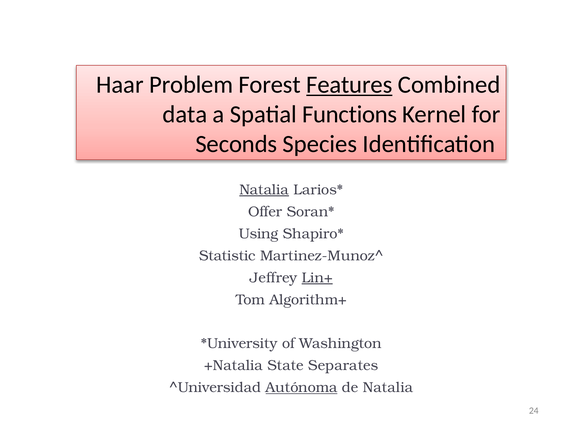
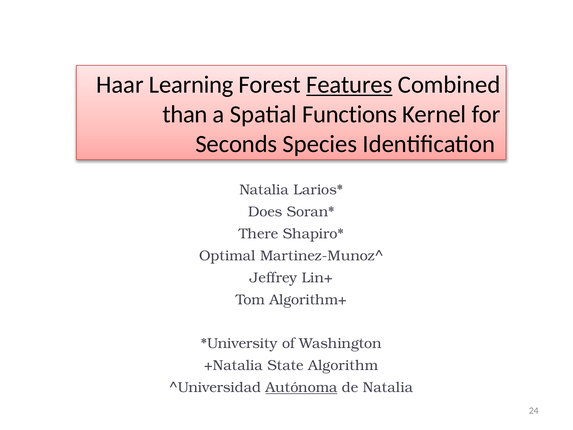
Problem: Problem -> Learning (191, 85)
data: data -> than (185, 114)
Natalia underline: present -> none (264, 190)
Offer: Offer -> Does (265, 212)
Using: Using -> There (259, 234)
Statistic: Statistic -> Optimal (227, 255)
Lin+ underline: present -> none (317, 277)
Separates: Separates -> Algorithm (343, 365)
